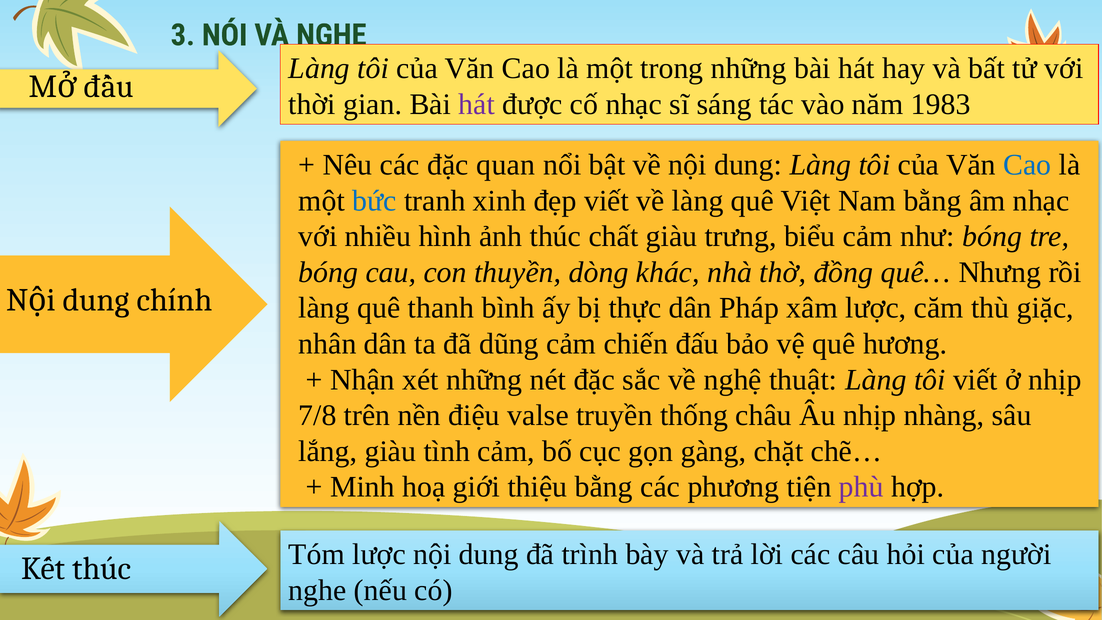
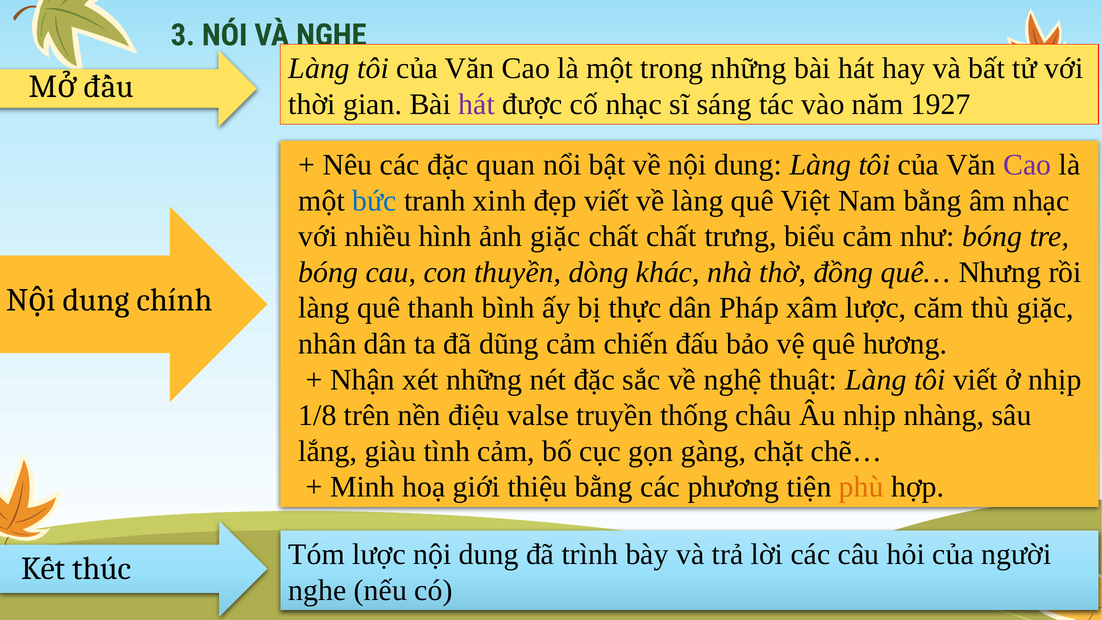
1983: 1983 -> 1927 (941, 104)
Cao colour: blue -> purple (1027, 165)
ảnh thúc: thúc -> giặc (555, 236)
chất giàu: giàu -> chất (671, 236)
7/8: 7/8 -> 1/8 (317, 415)
phù colour: purple -> orange (861, 487)
